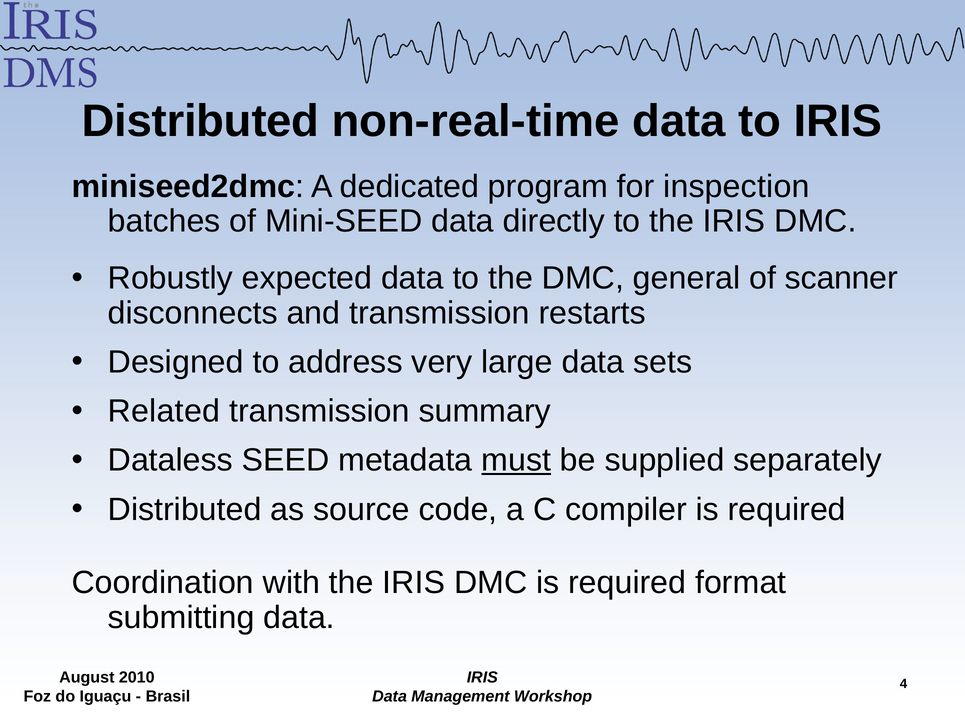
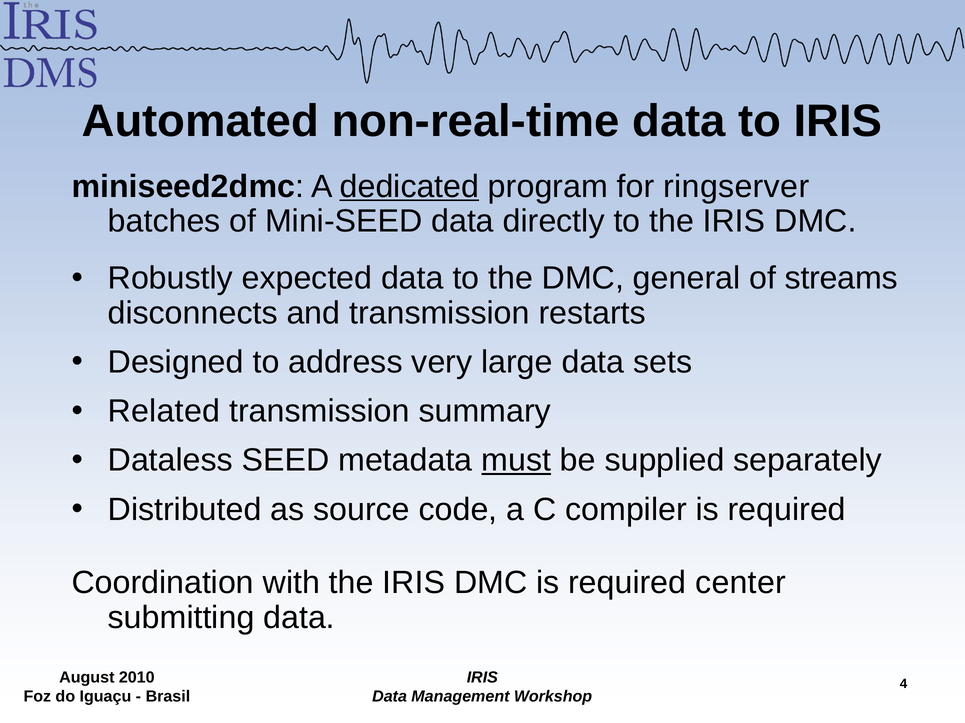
Distributed: Distributed -> Automated (200, 122)
dedicated underline: none -> present (409, 187)
inspection: inspection -> ringserver (736, 187)
scanner: scanner -> streams (841, 279)
format: format -> center (741, 583)
